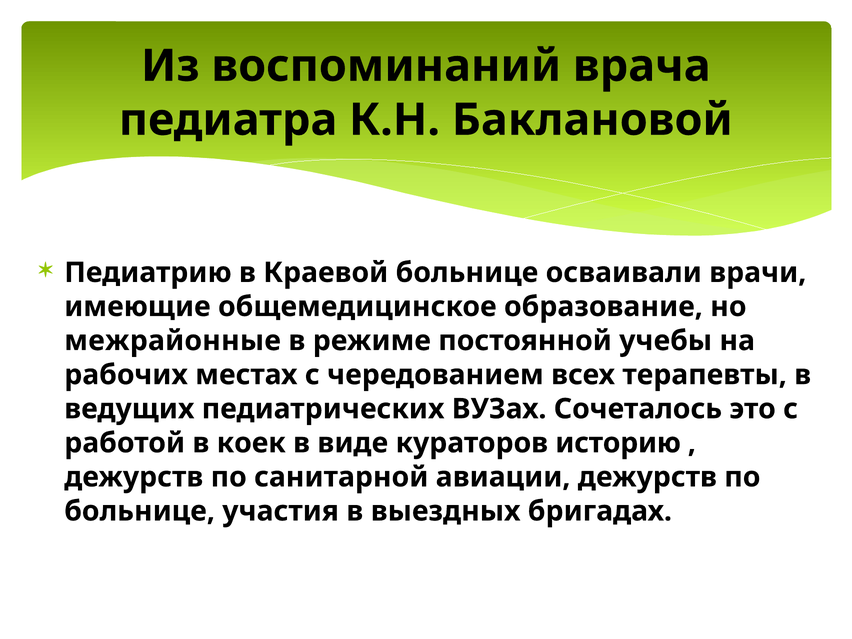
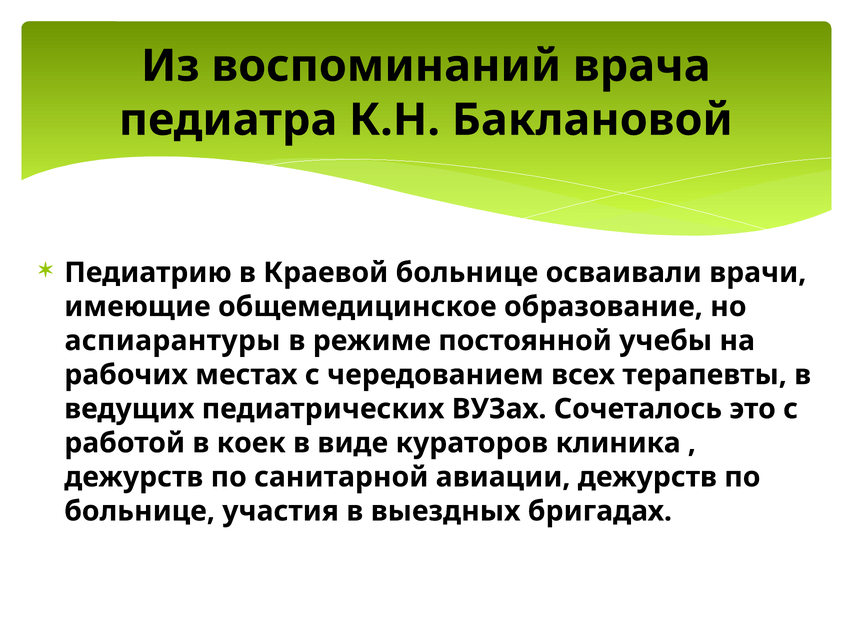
межрайонные: межрайонные -> аспиарантуры (173, 341)
историю: историю -> клиника (618, 443)
